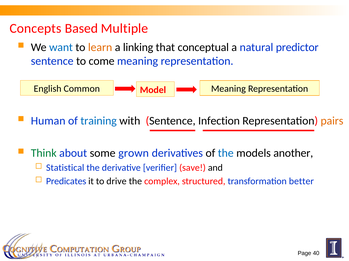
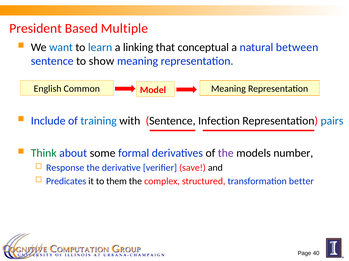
Concepts: Concepts -> President (36, 29)
learn colour: orange -> blue (100, 47)
predictor: predictor -> between (297, 47)
come: come -> show (101, 61)
Human: Human -> Include (48, 121)
pairs colour: orange -> blue (332, 121)
grown: grown -> formal (134, 154)
the colour: blue -> purple (226, 154)
another: another -> number (293, 154)
Statistical: Statistical -> Response (65, 168)
drive: drive -> them (117, 182)
